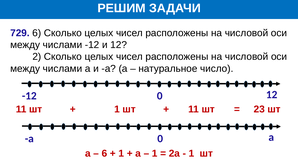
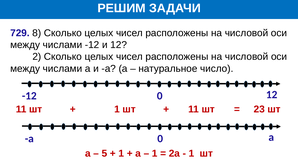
729 6: 6 -> 8 (37, 33)
6: 6 -> 5 (104, 154)
